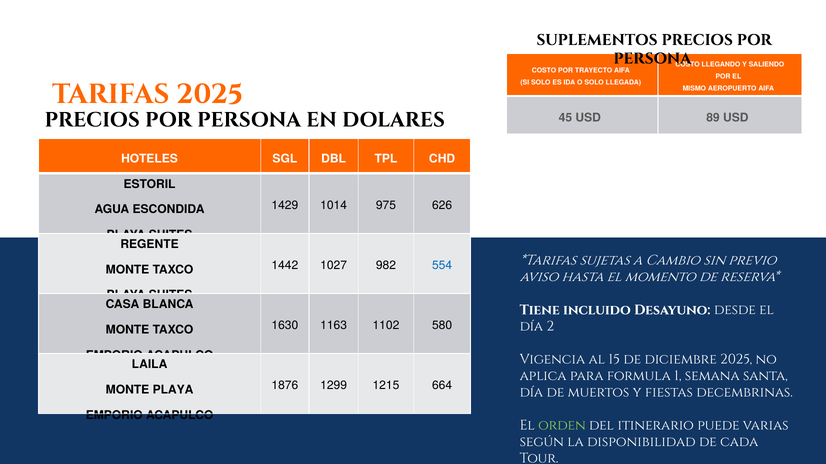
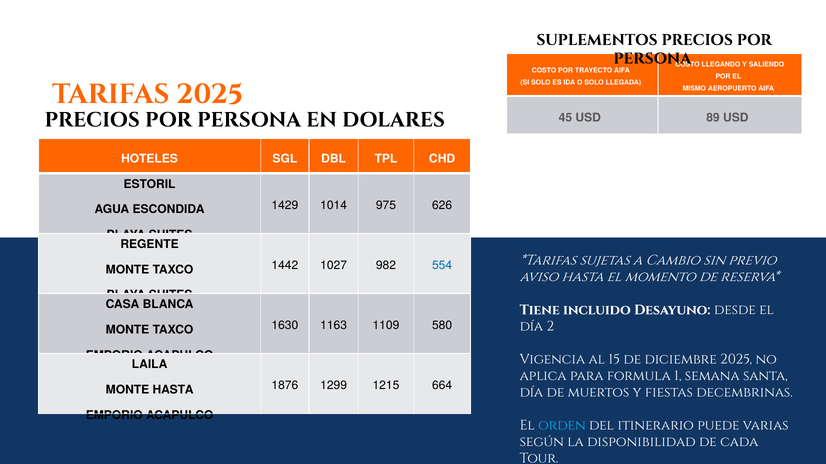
1102: 1102 -> 1109 (386, 326)
MONTE PLAYA: PLAYA -> HASTA (173, 390)
orden colour: light green -> light blue (562, 426)
